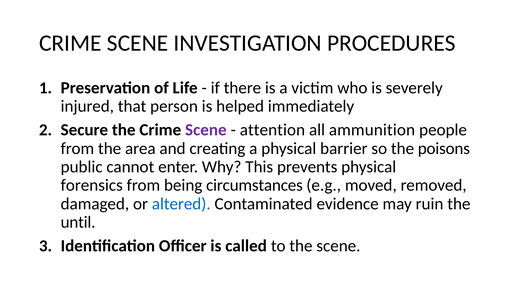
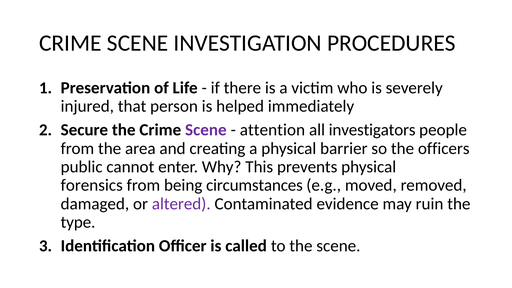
ammunition: ammunition -> investigators (372, 130)
poisons: poisons -> officers (444, 148)
altered colour: blue -> purple (181, 204)
until: until -> type (78, 222)
